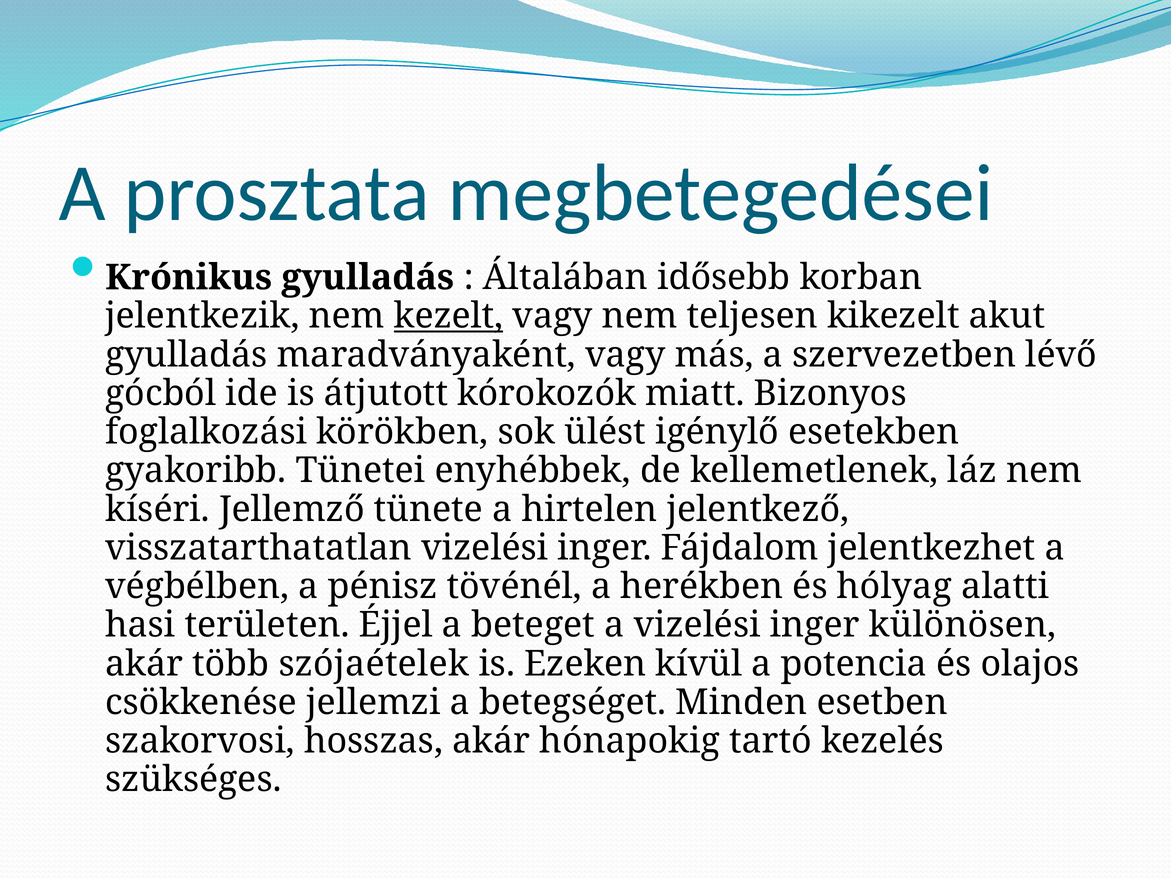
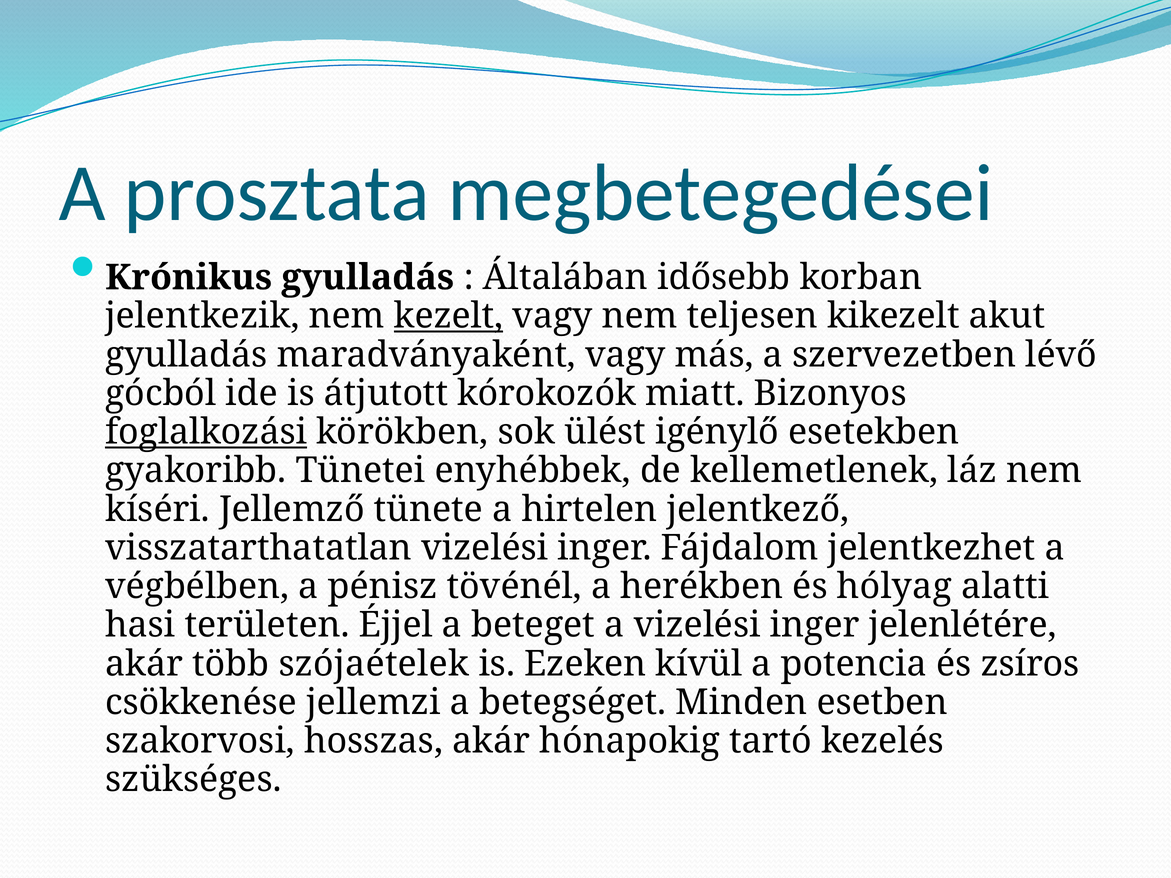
foglalkozási underline: none -> present (206, 432)
különösen: különösen -> jelenlétére (963, 625)
olajos: olajos -> zsíros (1030, 664)
